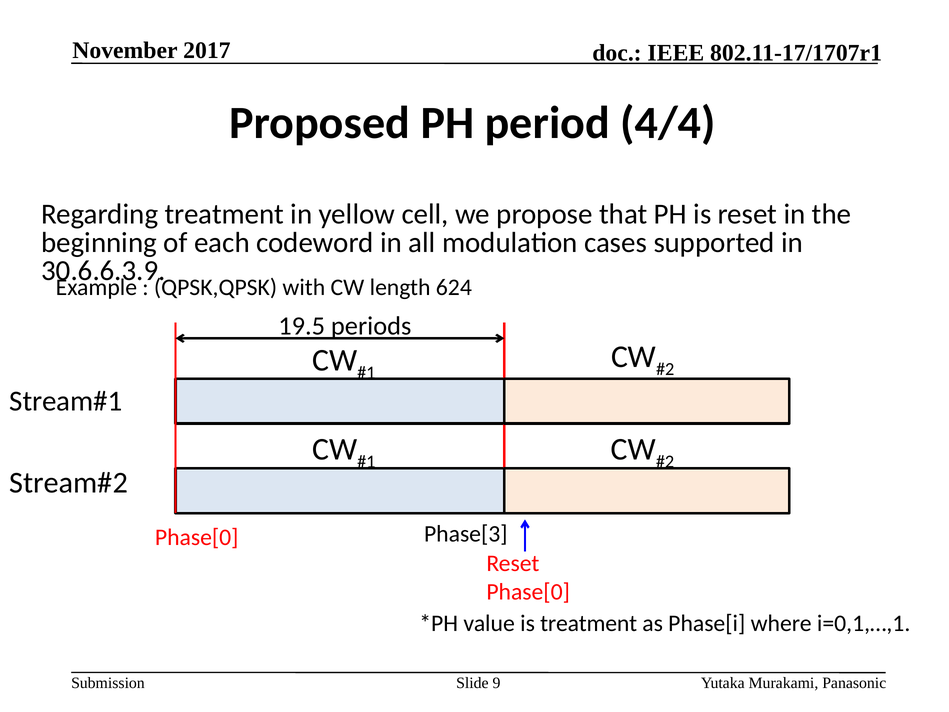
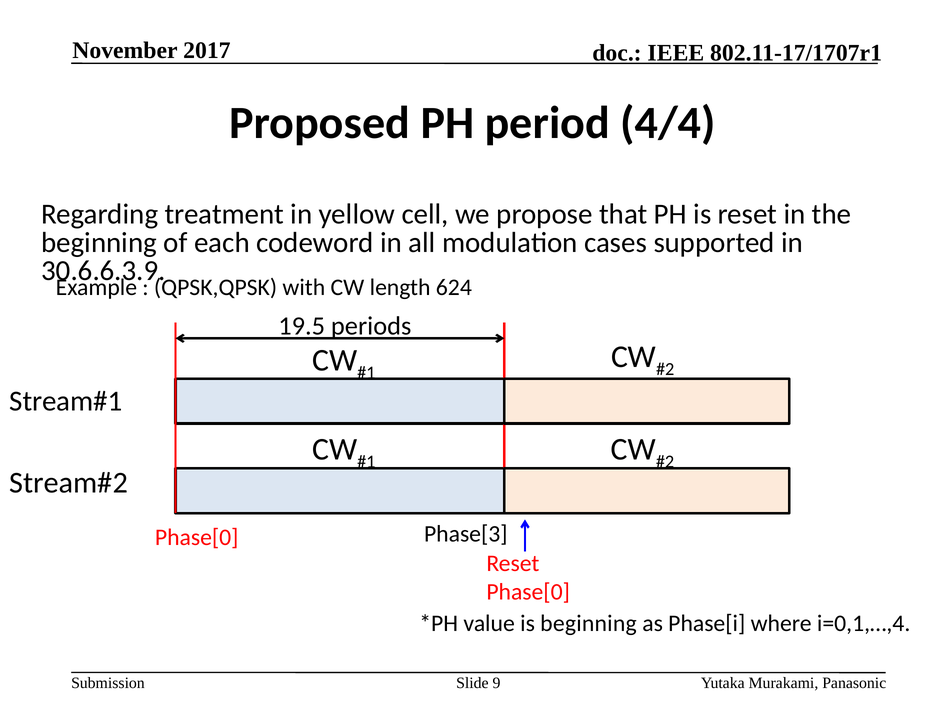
is treatment: treatment -> beginning (588, 623)
i=0,1,…,1: i=0,1,…,1 -> i=0,1,…,4 (864, 623)
